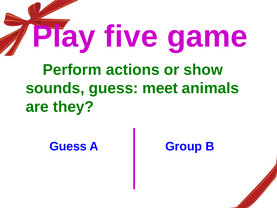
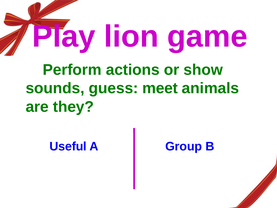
five: five -> lion (131, 36)
Guess: Guess -> Useful (68, 146)
